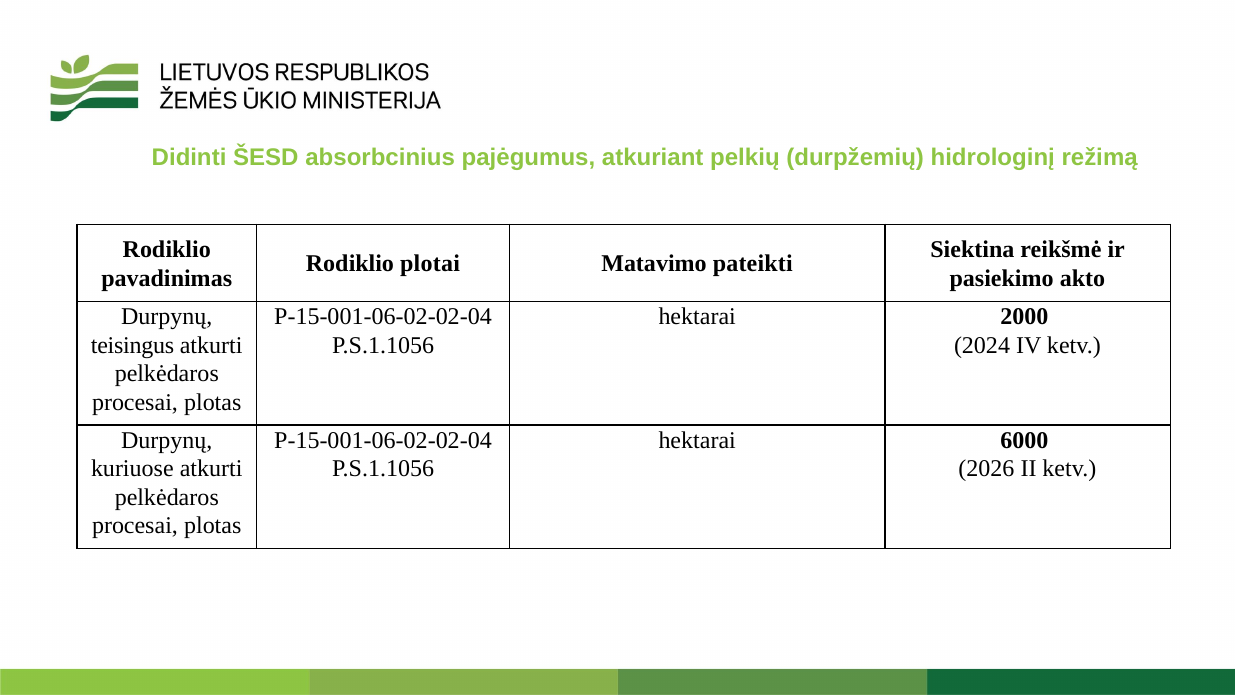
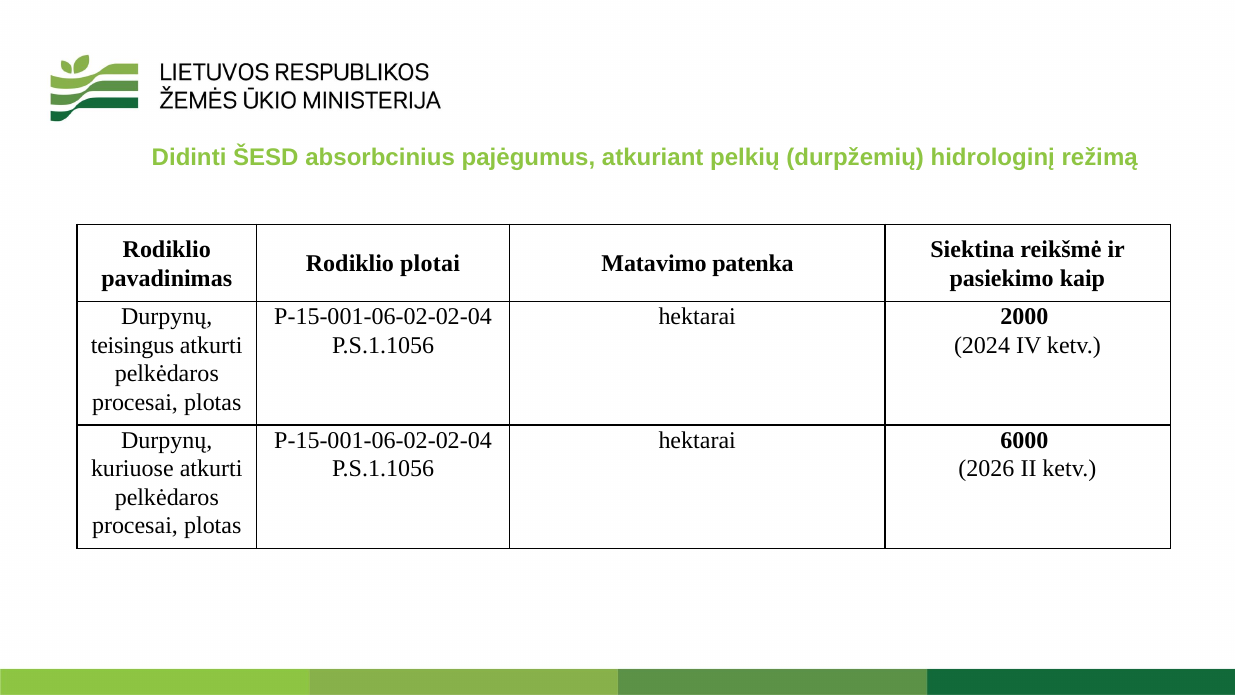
pateikti: pateikti -> patenka (753, 264)
akto: akto -> kaip (1082, 278)
